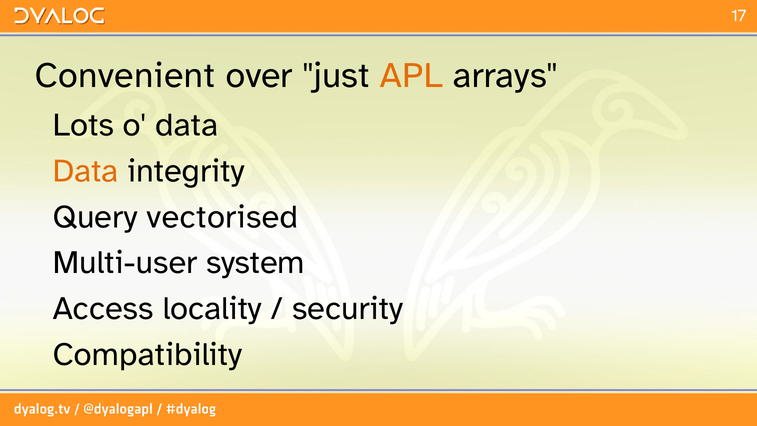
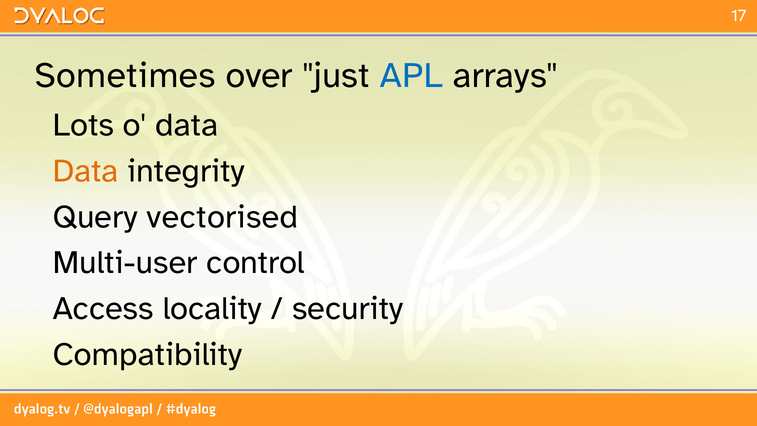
Convenient: Convenient -> Sometimes (125, 75)
APL colour: orange -> blue (411, 75)
system: system -> control (255, 263)
